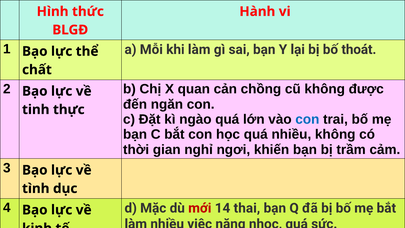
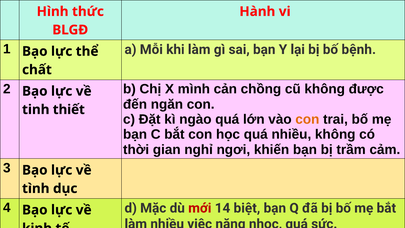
thoát: thoát -> bệnh (359, 49)
quan: quan -> mình (194, 89)
thực: thực -> thiết (69, 109)
con colour: blue -> orange (307, 119)
thai: thai -> biệt (247, 208)
